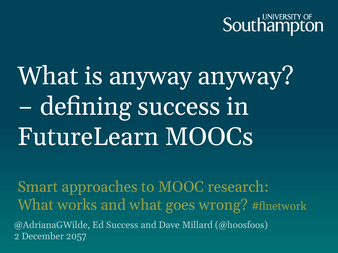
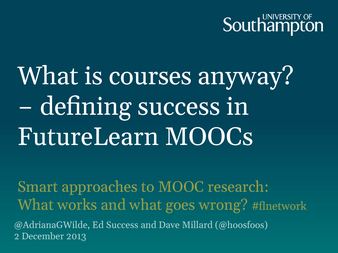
is anyway: anyway -> courses (150, 76)
2057: 2057 -> 2013 (76, 237)
